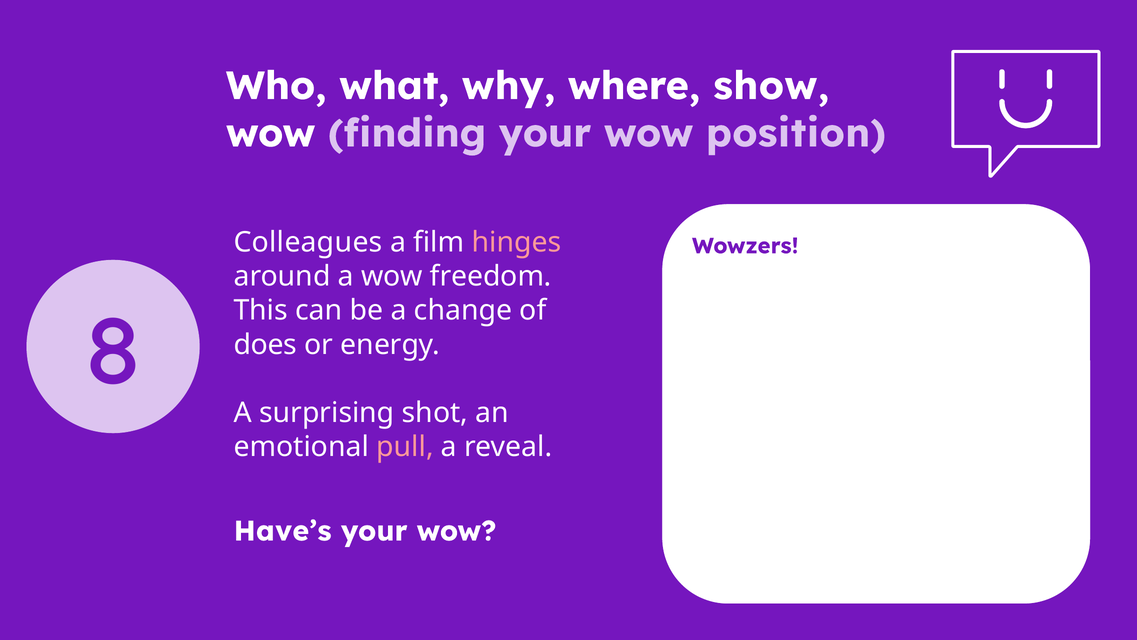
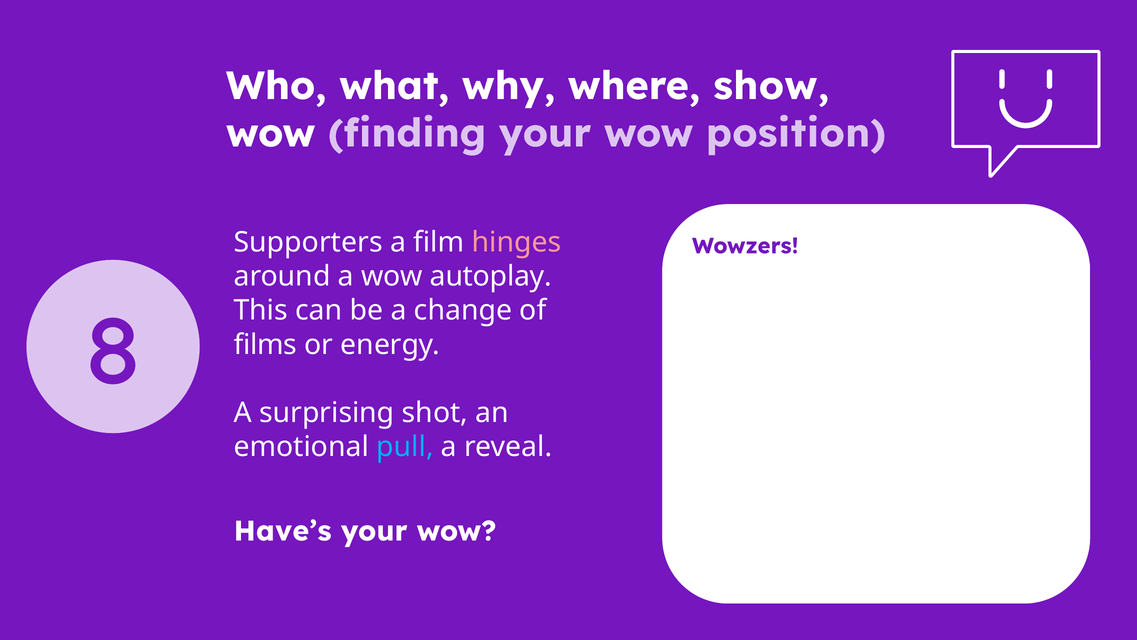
Colleagues: Colleagues -> Supporters (308, 242)
freedom: freedom -> autoplay (491, 276)
does: does -> films (265, 344)
pull colour: pink -> light blue (405, 447)
